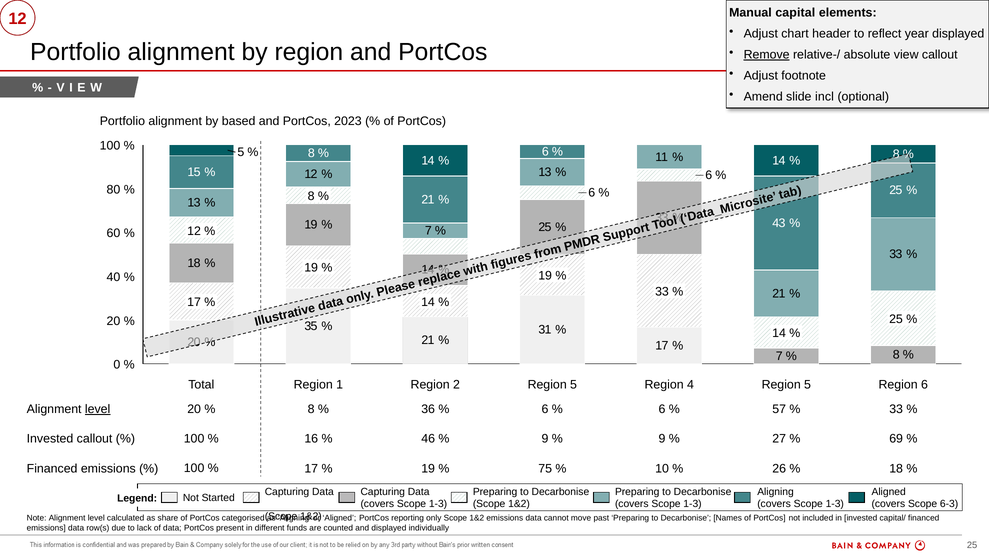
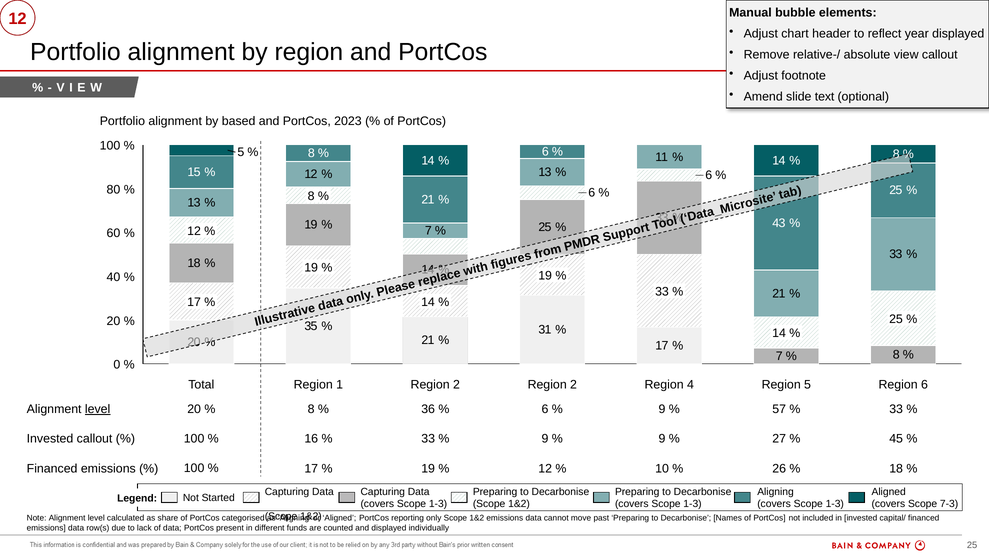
capital: capital -> bubble (795, 13)
Remove underline: present -> none (767, 55)
incl: incl -> text (825, 97)
2 Region 5: 5 -> 2 (574, 385)
6: 6 -> 9 (662, 409)
46: 46 -> 33 (428, 439)
69: 69 -> 45 (896, 439)
75: 75 -> 12 (545, 469)
6-3: 6-3 -> 7-3 (949, 504)
